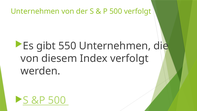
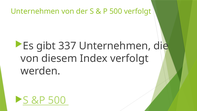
550: 550 -> 337 (67, 46)
